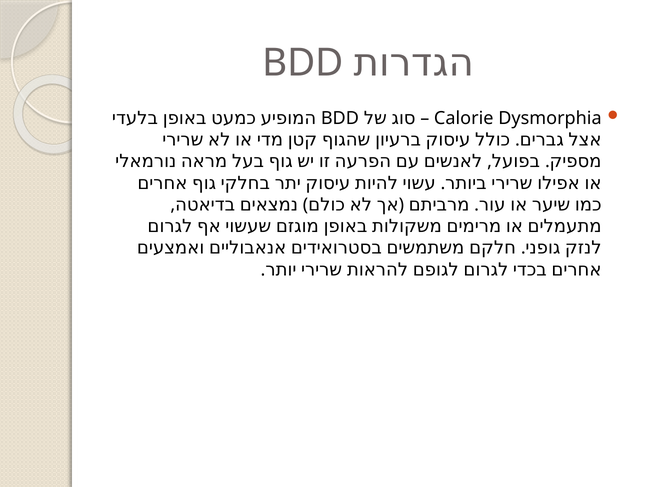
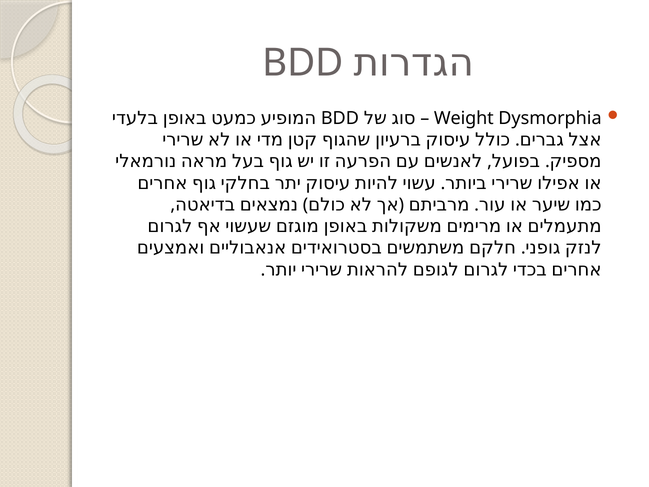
Calorie: Calorie -> Weight (464, 118)
